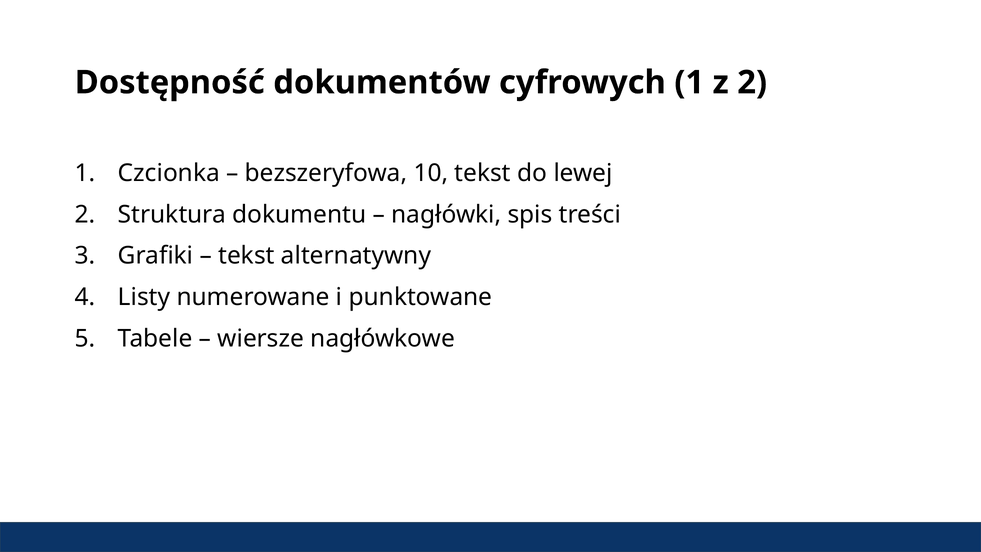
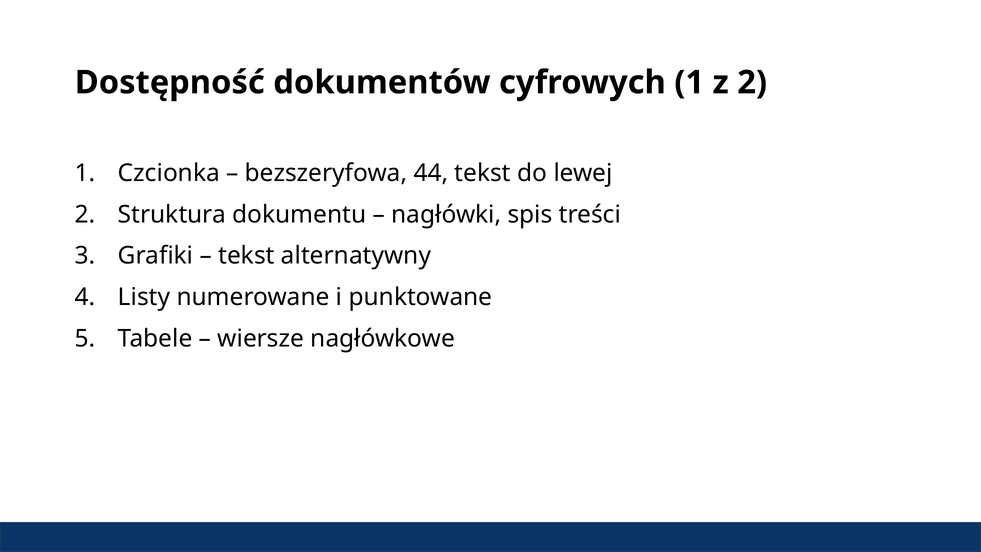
10: 10 -> 44 (431, 173)
